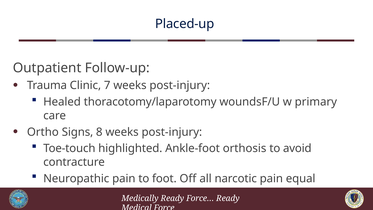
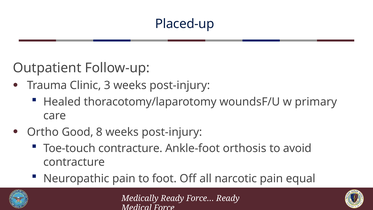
7: 7 -> 3 (107, 85)
Signs: Signs -> Good (78, 132)
Toe-touch highlighted: highlighted -> contracture (130, 148)
